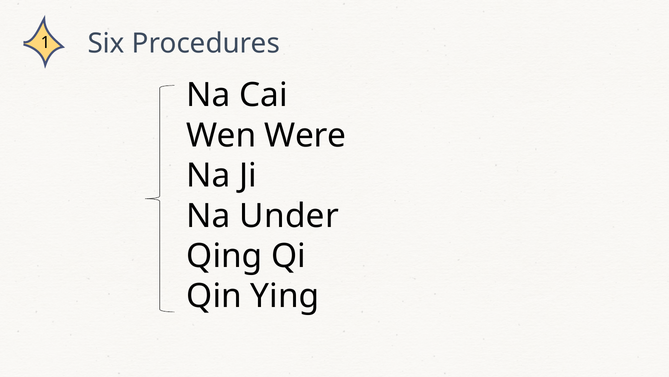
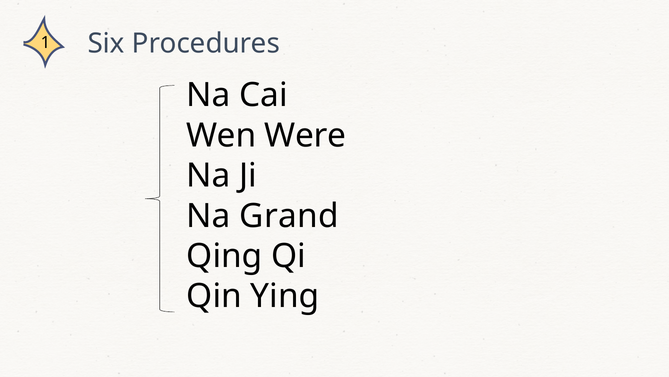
Under: Under -> Grand (289, 216)
